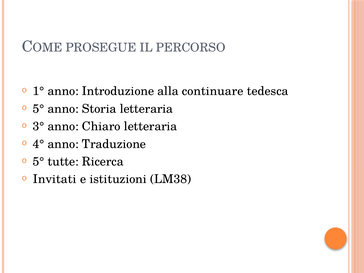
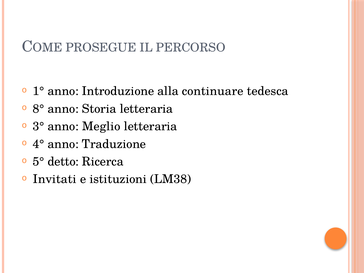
5°: 5° -> 8° (39, 109)
Chiaro: Chiaro -> Meglio (101, 126)
tutte: tutte -> detto (63, 162)
